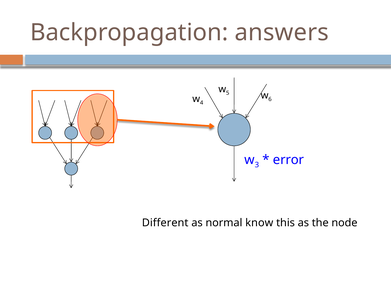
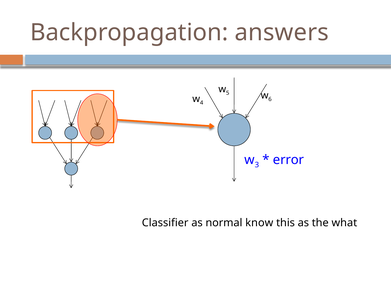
Different: Different -> Classifier (165, 223)
node: node -> what (344, 223)
